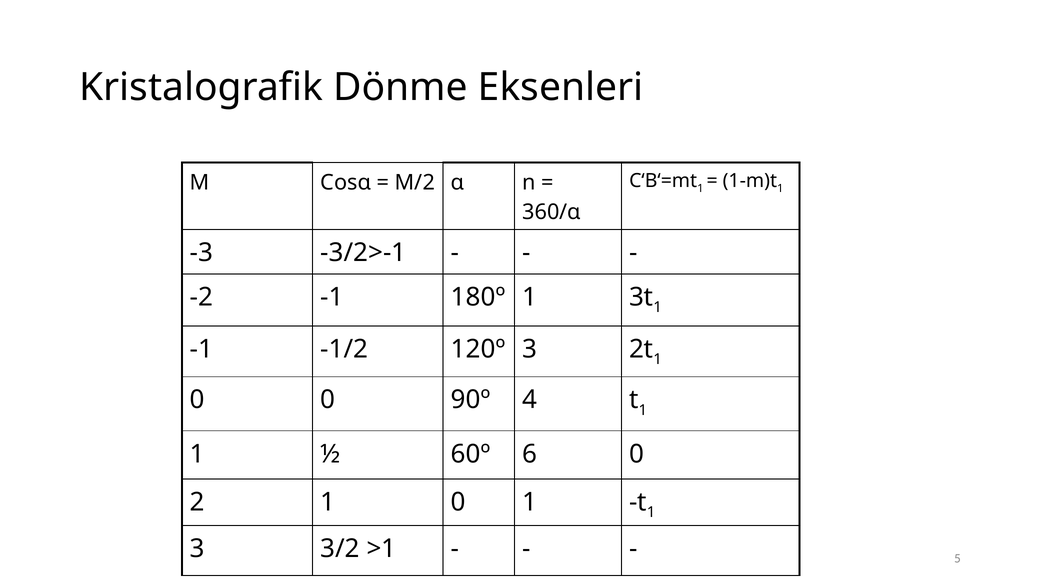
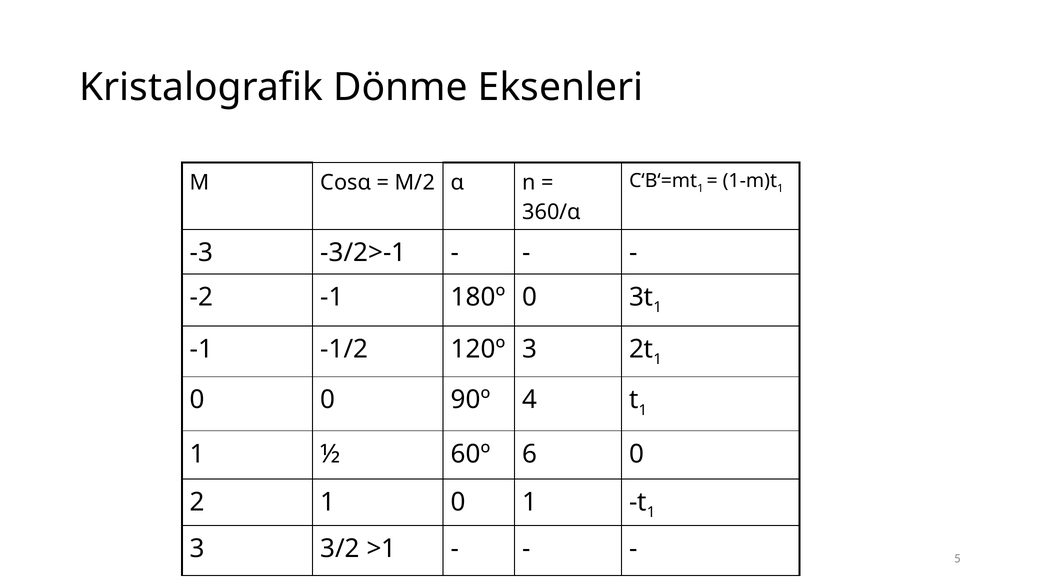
180º 1: 1 -> 0 (530, 297)
